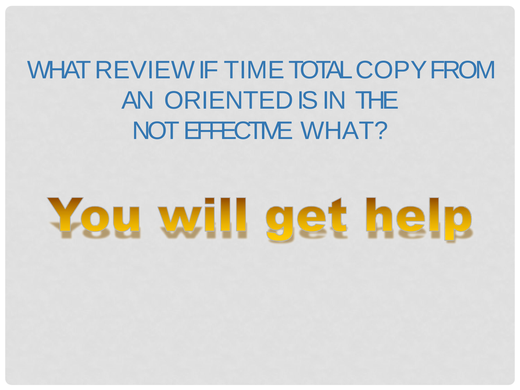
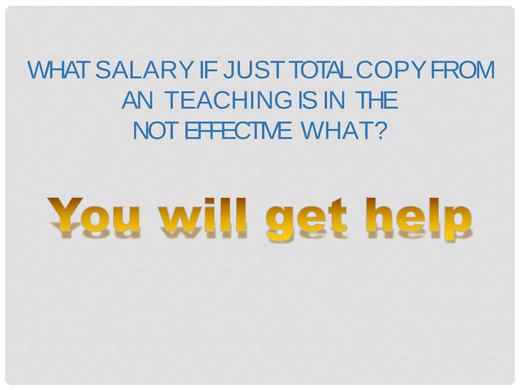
REVIEW: REVIEW -> SALARY (145, 70)
TIME: TIME -> JUST (254, 70)
ORIENTED: ORIENTED -> TEACHING (229, 101)
